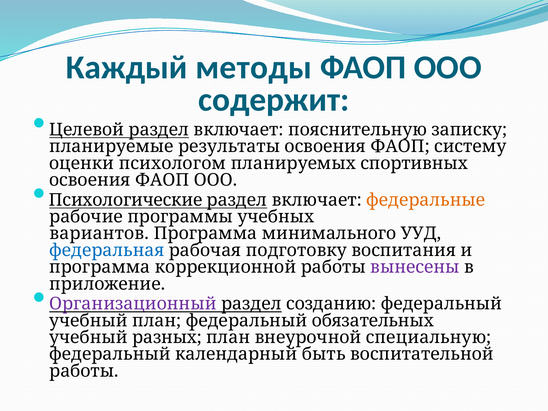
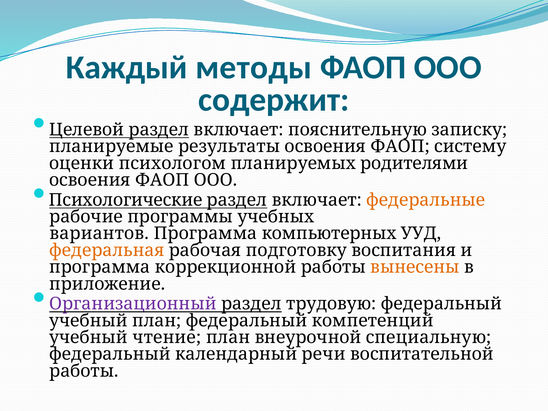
спортивных: спортивных -> родителями (414, 163)
минимального: минимального -> компьютерных (329, 234)
федеральная colour: blue -> orange (107, 250)
вынесены colour: purple -> orange (415, 267)
созданию: созданию -> трудовую (331, 304)
обязательных: обязательных -> компетенций (373, 321)
разных: разных -> чтение (167, 337)
быть: быть -> речи (324, 354)
